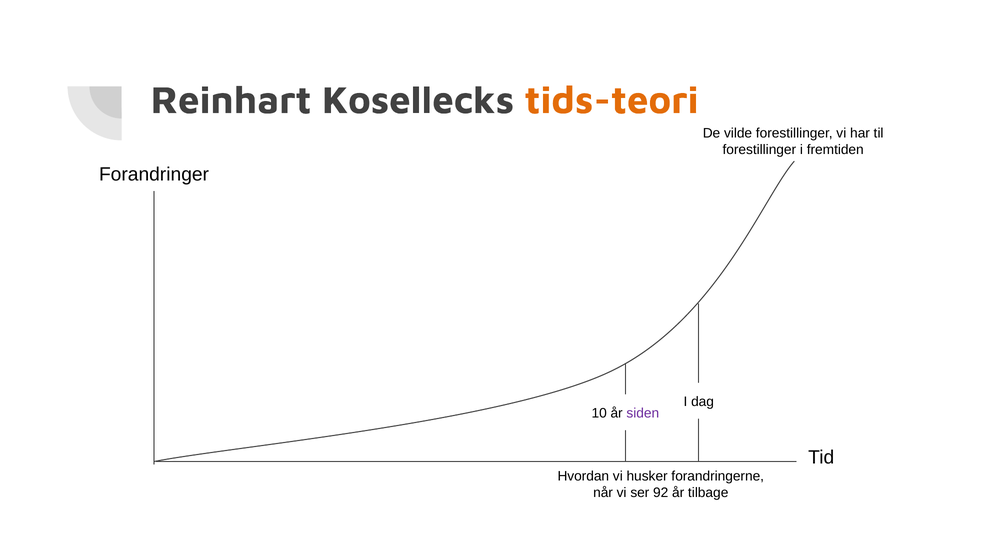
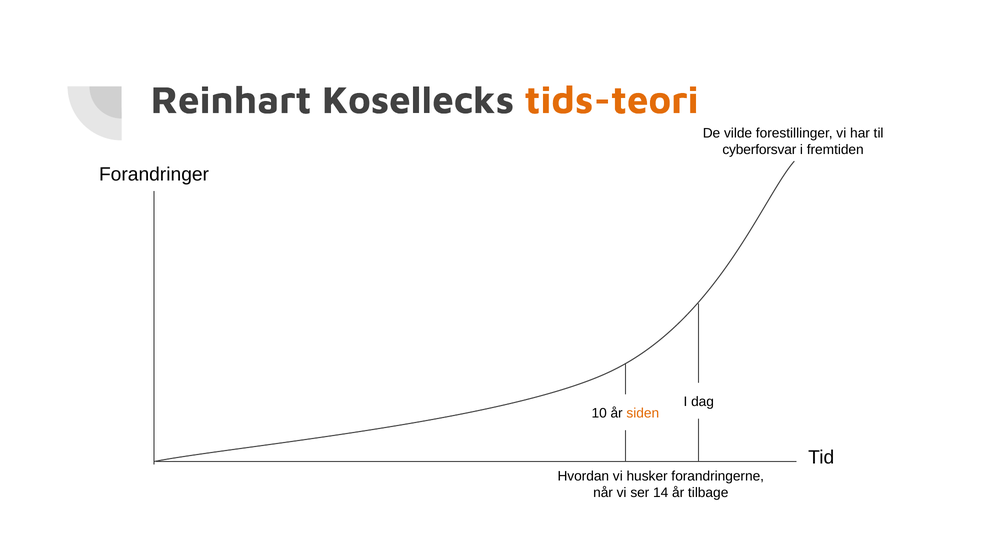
forestillinger: forestillinger -> cyberforsvar (759, 150)
siden colour: purple -> orange (643, 413)
92: 92 -> 14 (661, 493)
